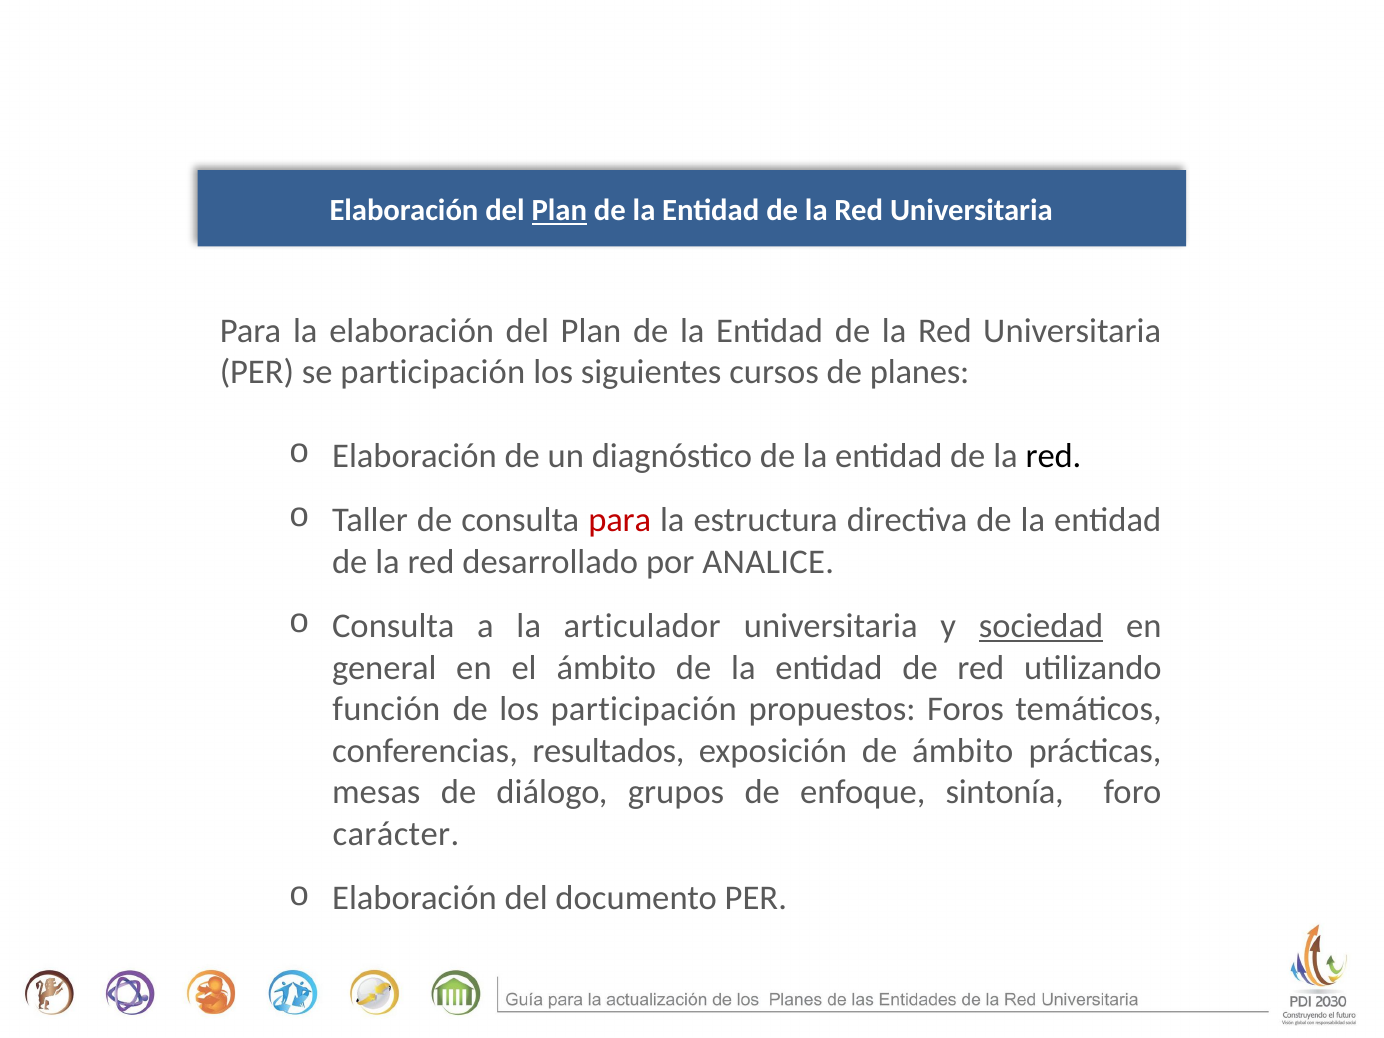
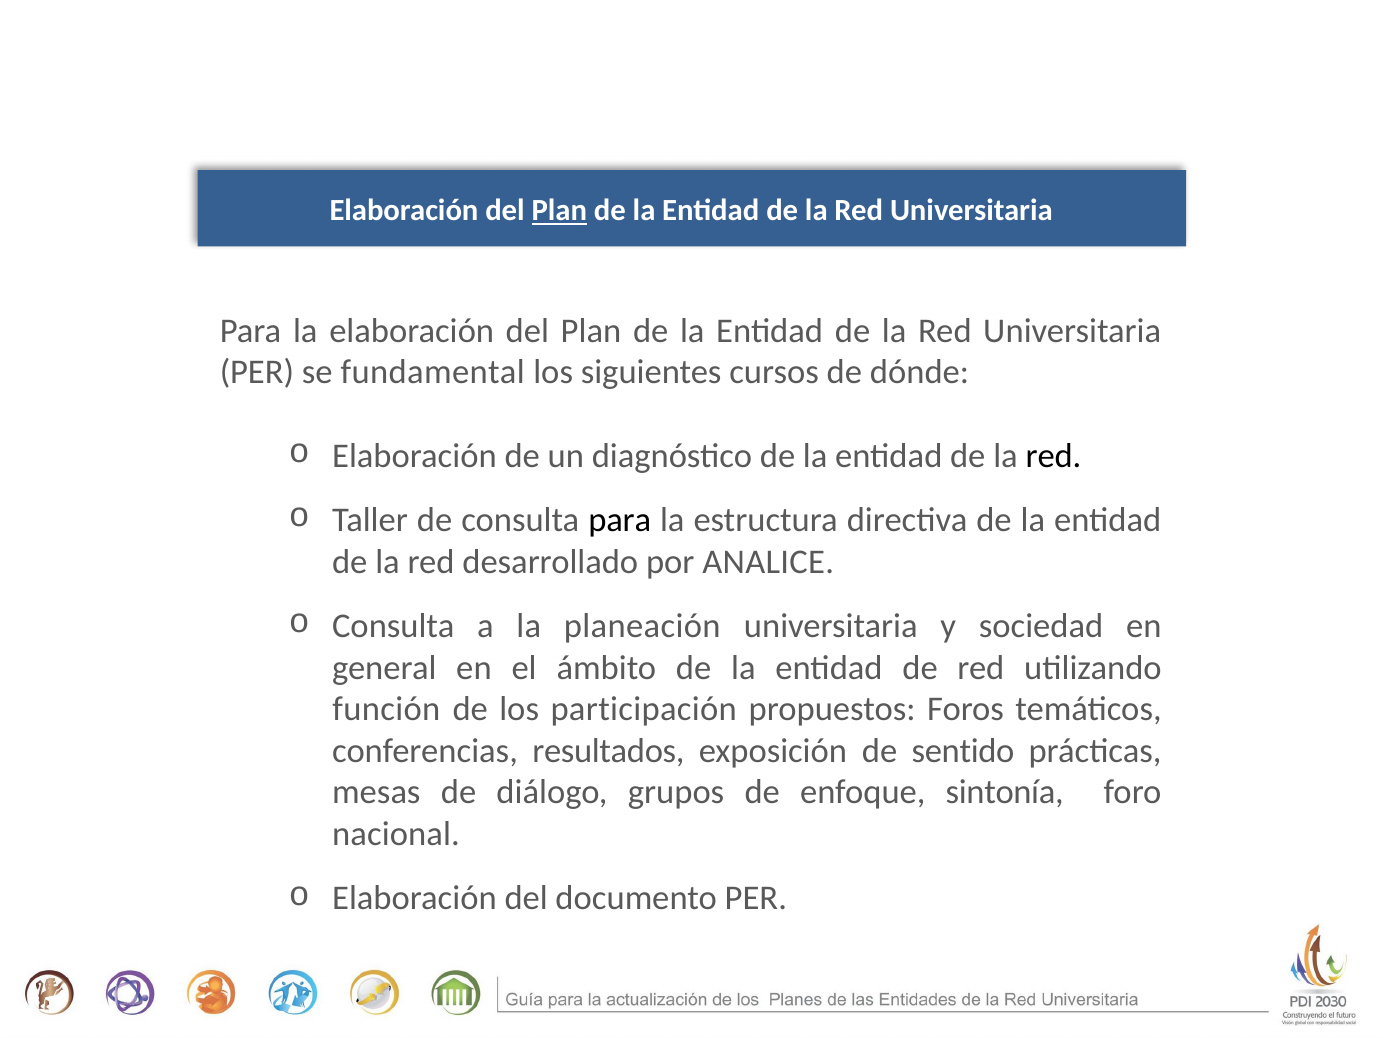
se participación: participación -> fundamental (433, 373)
planes: planes -> dónde (920, 373)
para colour: red -> black (620, 520)
articulador: articulador -> planeación (642, 626)
sociedad underline: present -> none (1041, 626)
de ámbito: ámbito -> sentido (963, 751)
carácter: carácter -> nacional (396, 834)
